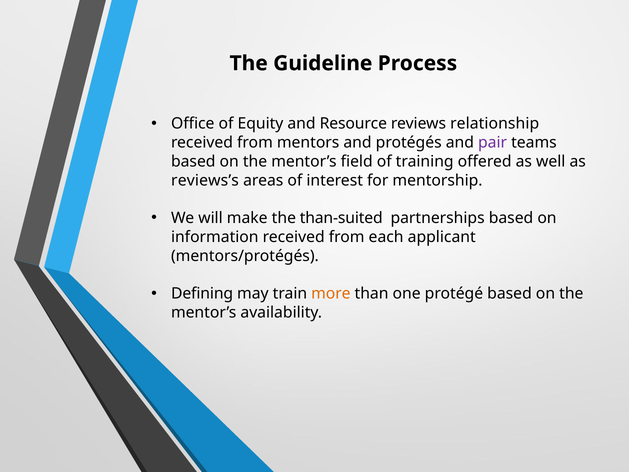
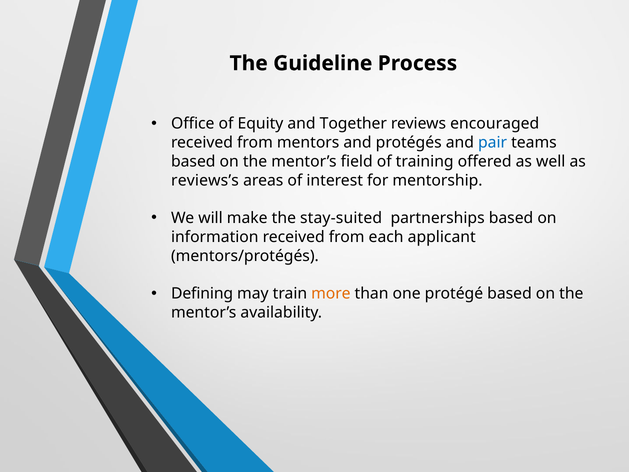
Resource: Resource -> Together (353, 124)
relationship: relationship -> encouraged (495, 124)
pair colour: purple -> blue (493, 143)
than-suited: than-suited -> stay-suited (341, 218)
